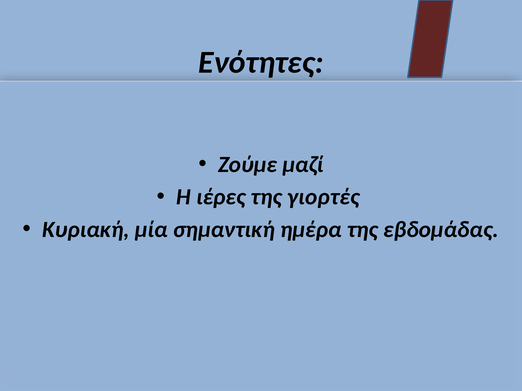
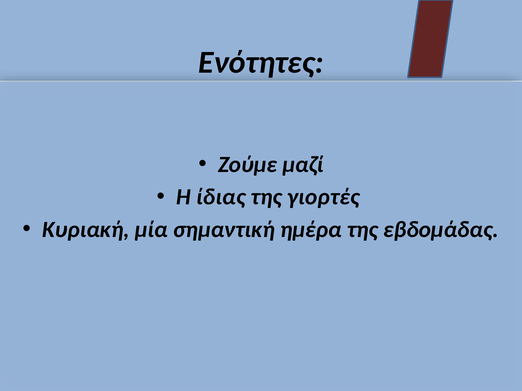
ιέρες: ιέρες -> ίδιας (221, 197)
